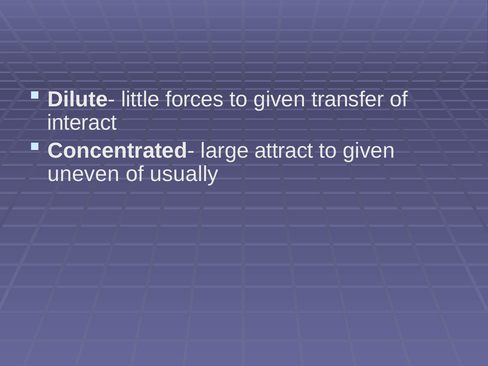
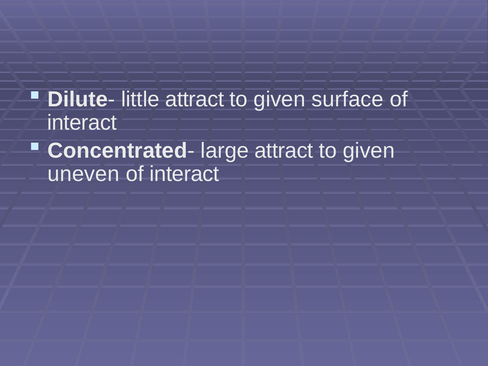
little forces: forces -> attract (195, 99)
transfer: transfer -> surface (348, 99)
usually: usually -> interact (184, 174)
